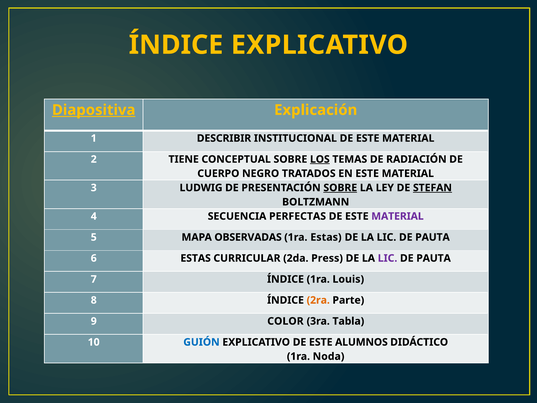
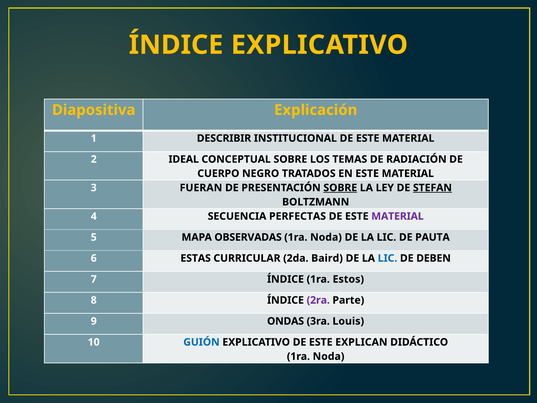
Diapositiva underline: present -> none (94, 110)
TIENE: TIENE -> IDEAL (184, 159)
LOS underline: present -> none (320, 159)
LUDWIG: LUDWIG -> FUERAN (201, 188)
Estas: Estas -> Noda (326, 237)
Press: Press -> Baird (327, 258)
LIC colour: purple -> blue (388, 258)
PAUTA: PAUTA -> DEBEN (434, 258)
Louis: Louis -> Estos (348, 279)
2ra colour: orange -> purple (318, 300)
COLOR: COLOR -> ONDAS (286, 321)
Tabla: Tabla -> Louis (348, 321)
ALUMNOS: ALUMNOS -> EXPLICAN (361, 342)
